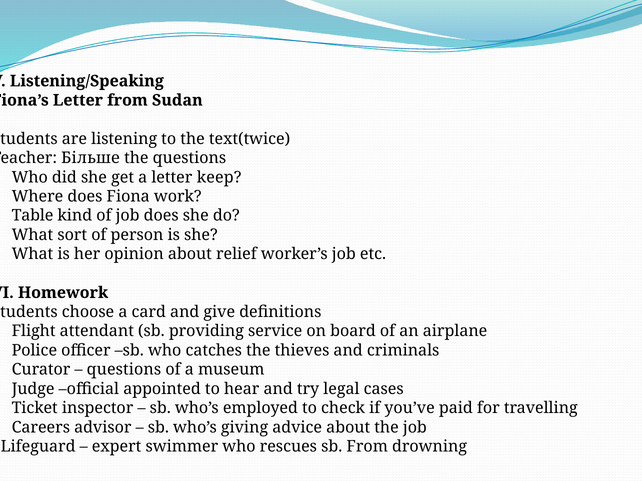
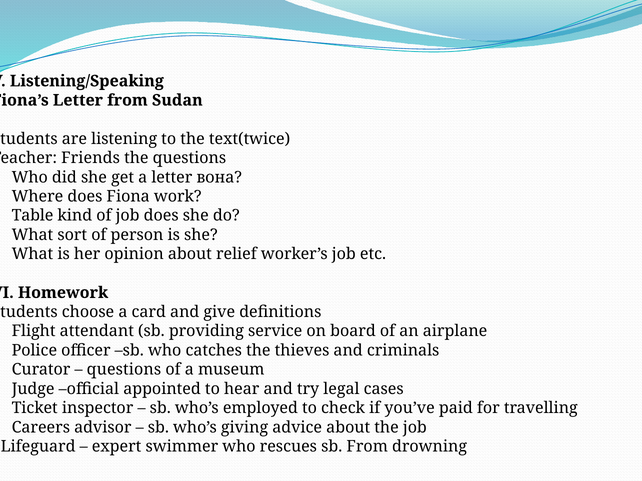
Більше: Більше -> Friends (91, 158)
keep: keep -> вона (219, 177)
